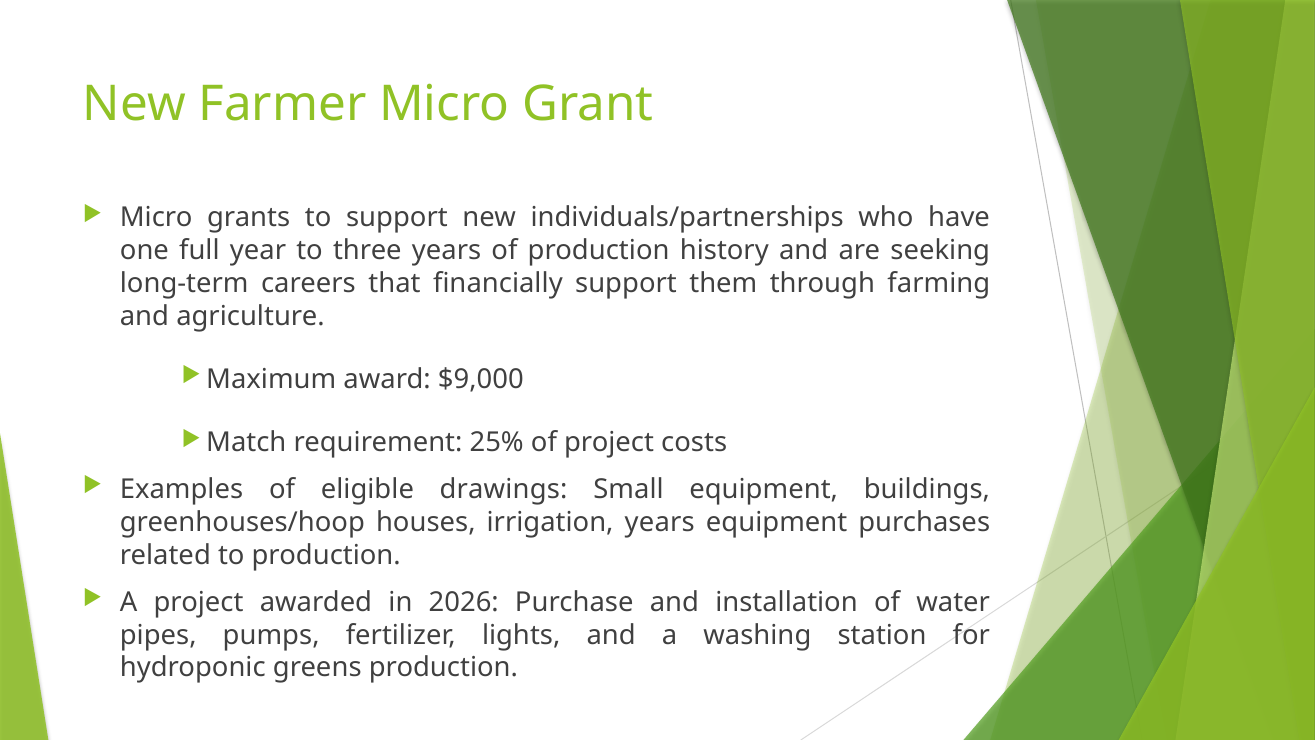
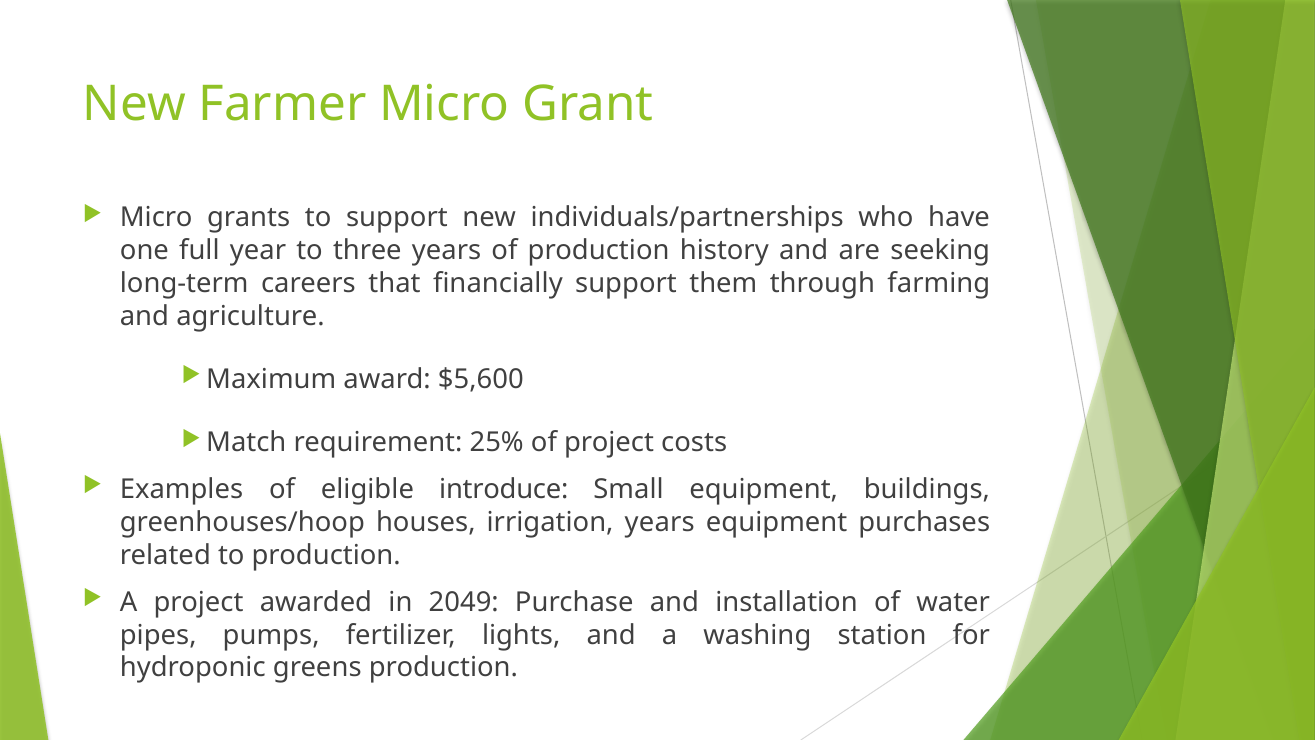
$9,000: $9,000 -> $5,600 (481, 380)
drawings: drawings -> introduce (504, 489)
2026: 2026 -> 2049 (464, 602)
